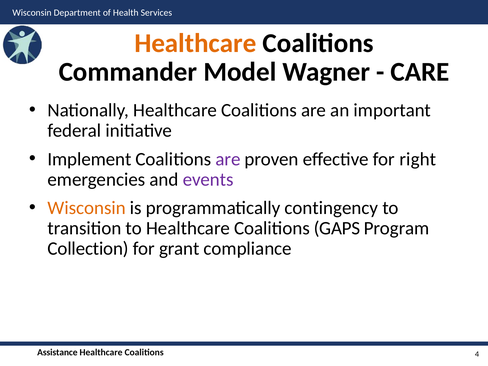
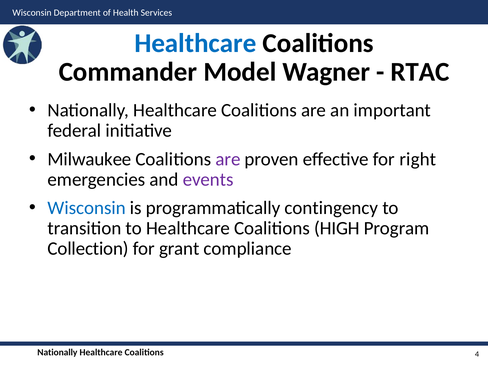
Healthcare colour: orange -> blue (195, 43)
CARE: CARE -> RTAC (420, 72)
Implement: Implement -> Milwaukee (89, 159)
Wisconsin colour: orange -> blue (87, 208)
GAPS: GAPS -> HIGH (337, 228)
Assistance: Assistance -> Nationally (57, 352)
